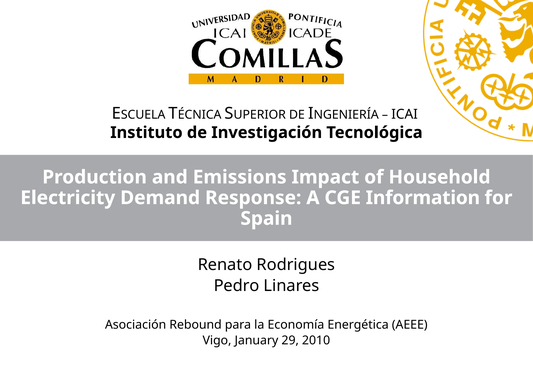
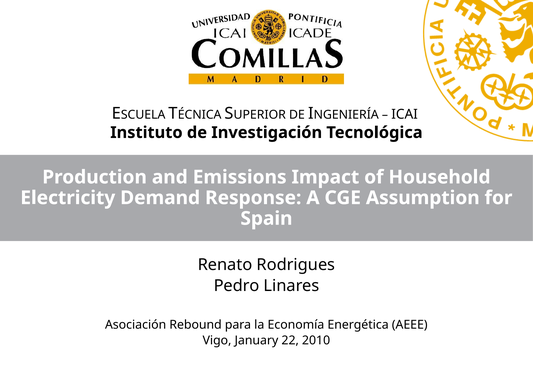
Information: Information -> Assumption (423, 198)
29: 29 -> 22 (290, 341)
